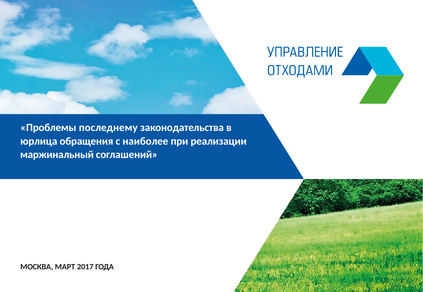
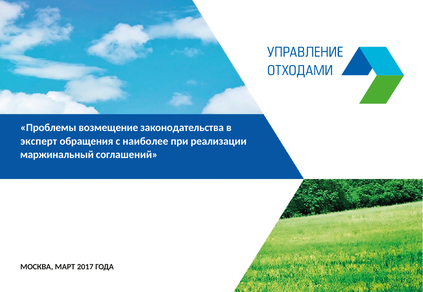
последнему: последнему -> возмещение (108, 128)
юрлица: юрлица -> эксперт (39, 141)
